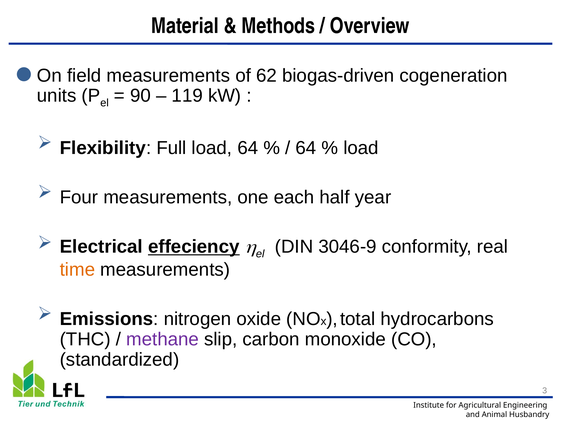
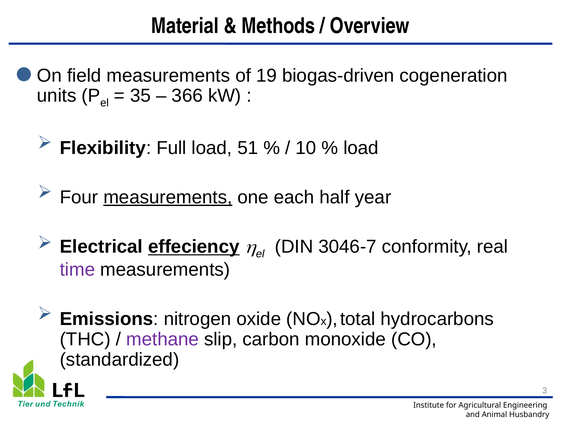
62: 62 -> 19 (266, 76)
90: 90 -> 35 (140, 96)
119: 119 -> 366 (187, 96)
load 64: 64 -> 51 (248, 148)
64: 64 -> 10 (306, 148)
measurements underline: none -> present (168, 197)
3046-9: 3046-9 -> 3046-7 (348, 247)
time colour: orange -> purple (77, 270)
